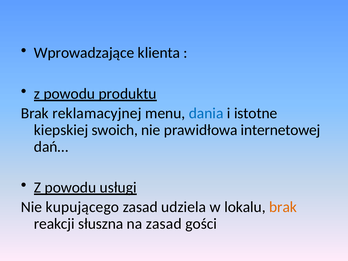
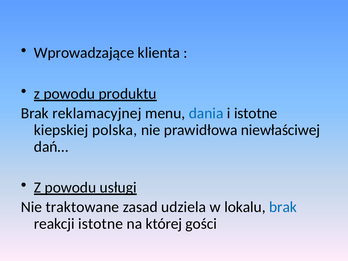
swoich: swoich -> polska (115, 130)
internetowej: internetowej -> niewłaściwej (281, 130)
kupującego: kupującego -> traktowane (82, 207)
brak colour: orange -> blue (283, 207)
reakcji słuszna: słuszna -> istotne (101, 224)
na zasad: zasad -> której (164, 224)
